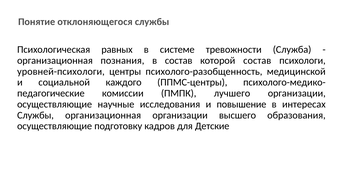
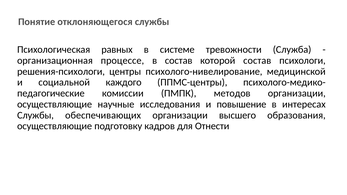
познания: познания -> процессе (122, 61)
уровней-психологи: уровней-психологи -> решения-психологи (61, 72)
психолого-разобщенность: психолого-разобщенность -> психолого-нивелирование (204, 72)
лучшего: лучшего -> методов (232, 93)
Службы организационная: организационная -> обеспечивающих (103, 115)
Детские: Детские -> Отнести (212, 126)
